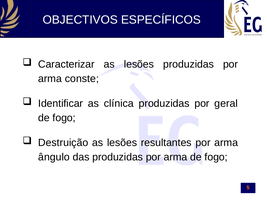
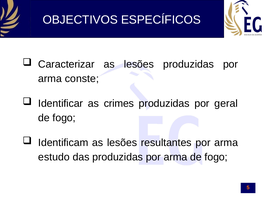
clínica: clínica -> crimes (119, 103)
Destruição: Destruição -> Identificam (63, 142)
ângulo: ângulo -> estudo (54, 156)
